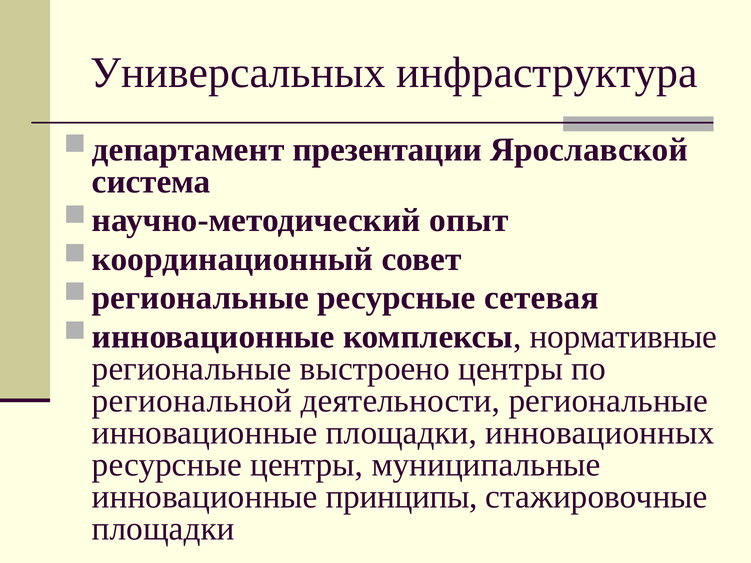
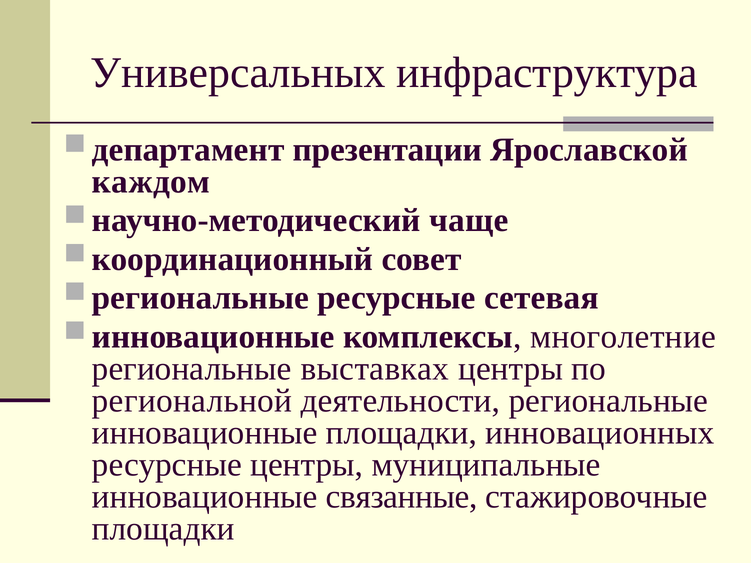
система: система -> каждом (151, 182)
опыт: опыт -> чаще (469, 221)
нормативные: нормативные -> многолетние (623, 337)
выстроено: выстроено -> выставках (375, 369)
принципы: принципы -> связанные (402, 497)
